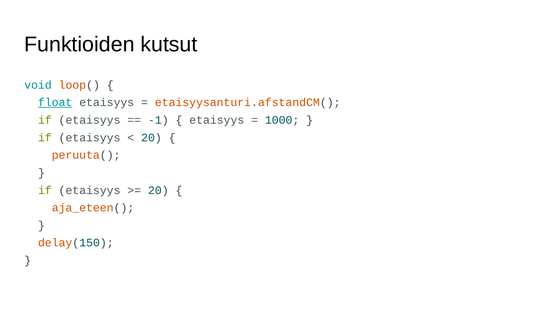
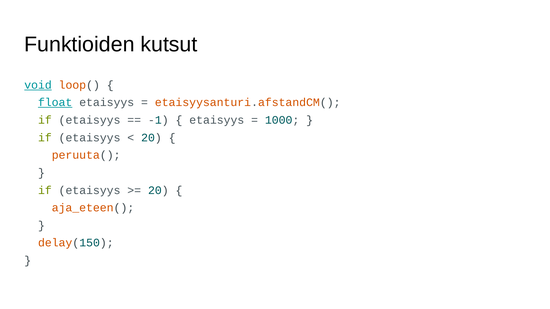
void underline: none -> present (38, 85)
